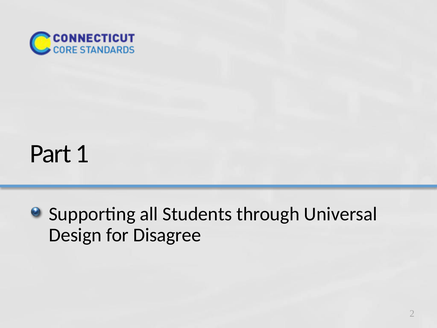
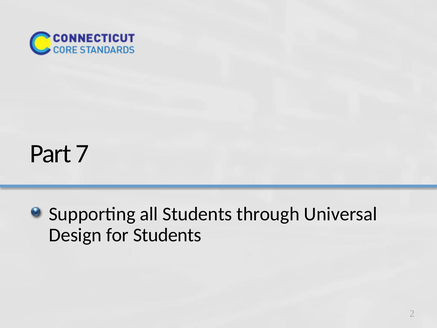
1: 1 -> 7 (82, 154)
for Disagree: Disagree -> Students (167, 235)
